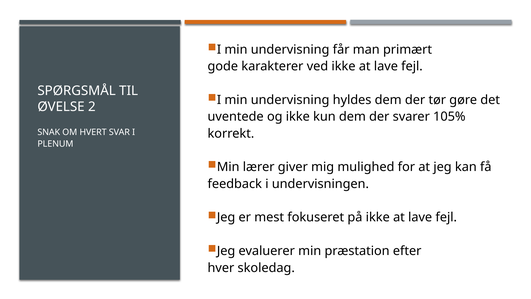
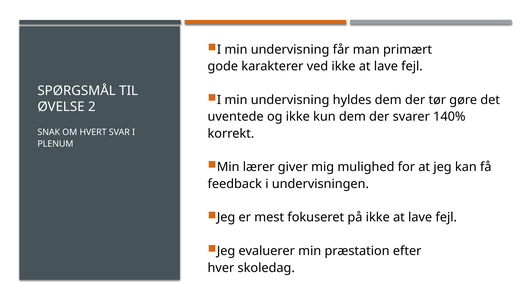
105%: 105% -> 140% (449, 117)
